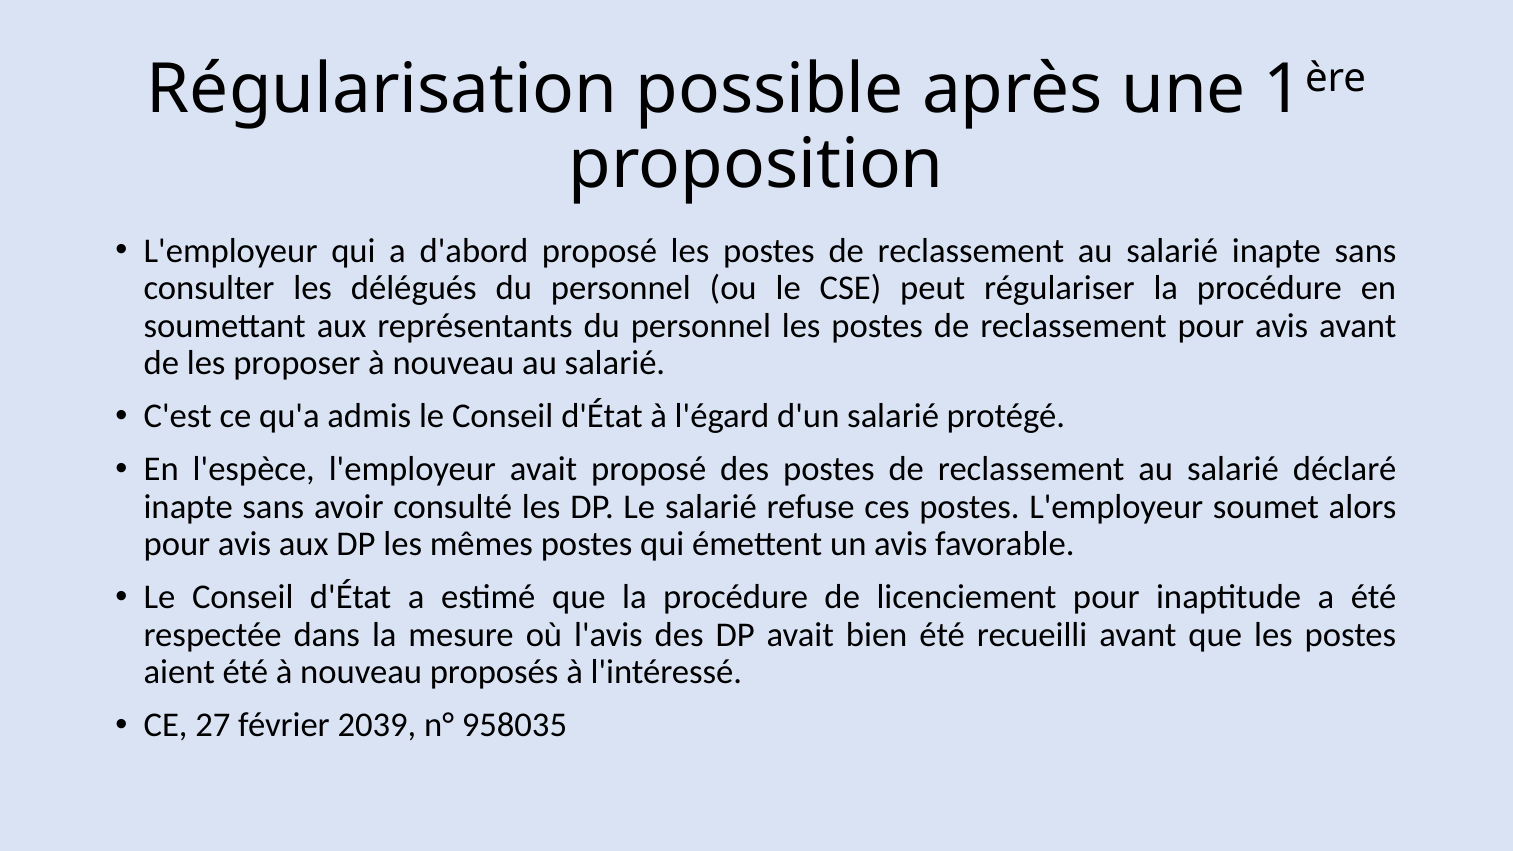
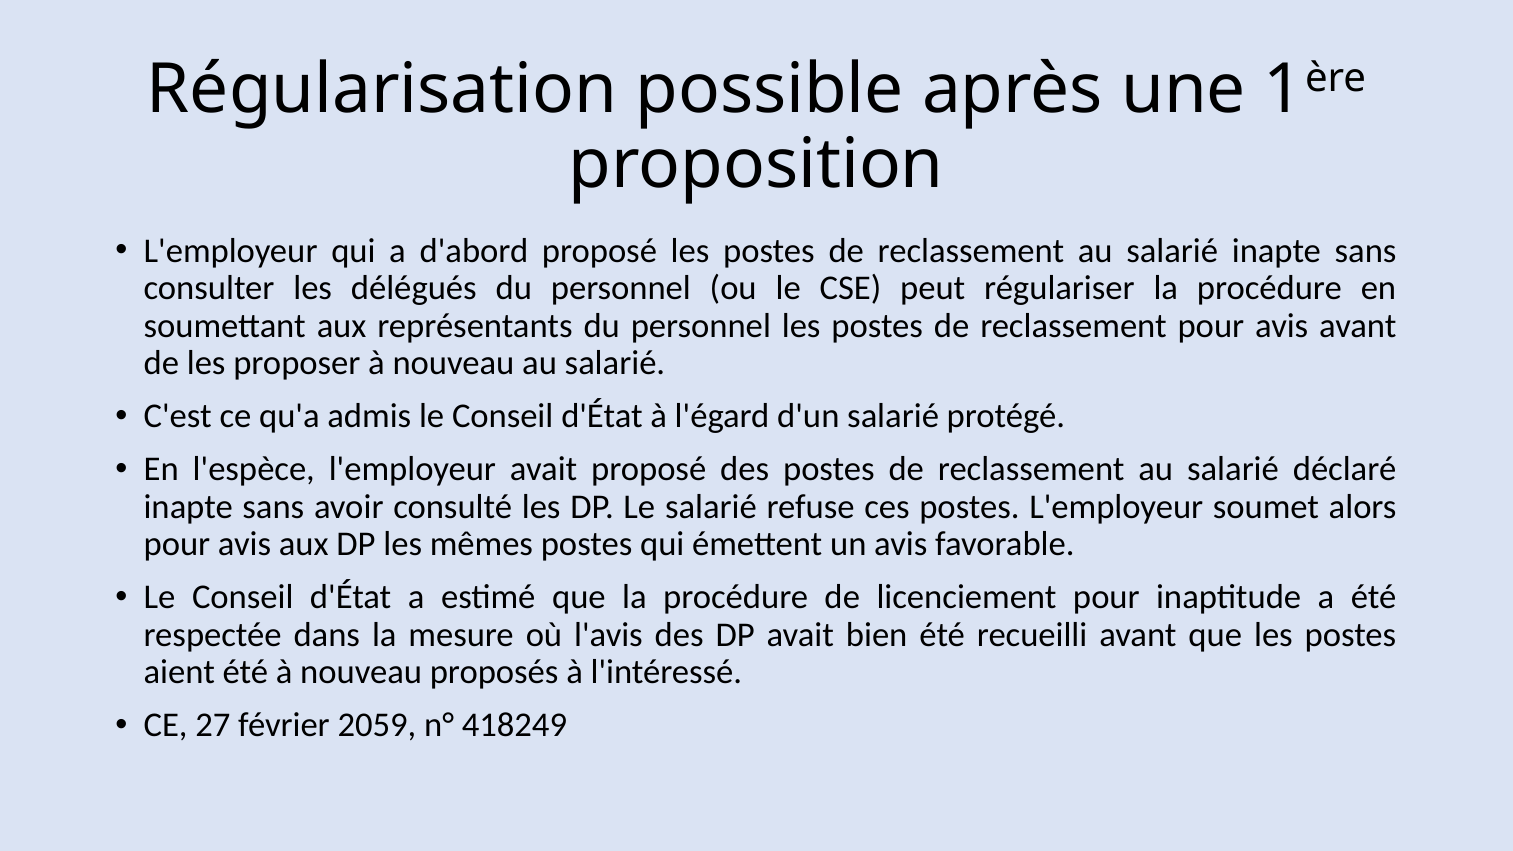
2039: 2039 -> 2059 (377, 726)
958035: 958035 -> 418249 (514, 726)
